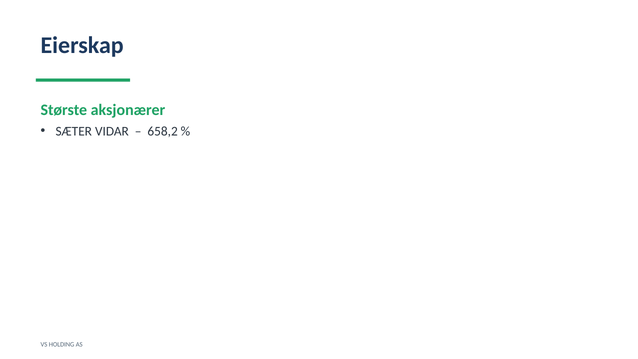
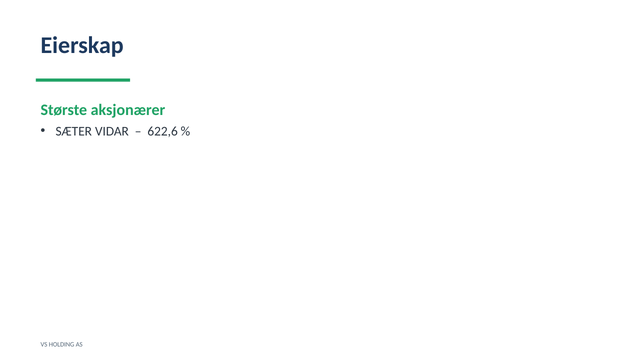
658,2: 658,2 -> 622,6 (163, 131)
